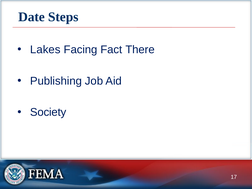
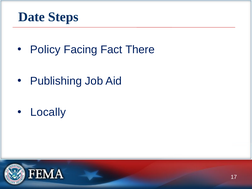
Lakes: Lakes -> Policy (45, 50)
Society: Society -> Locally (48, 112)
